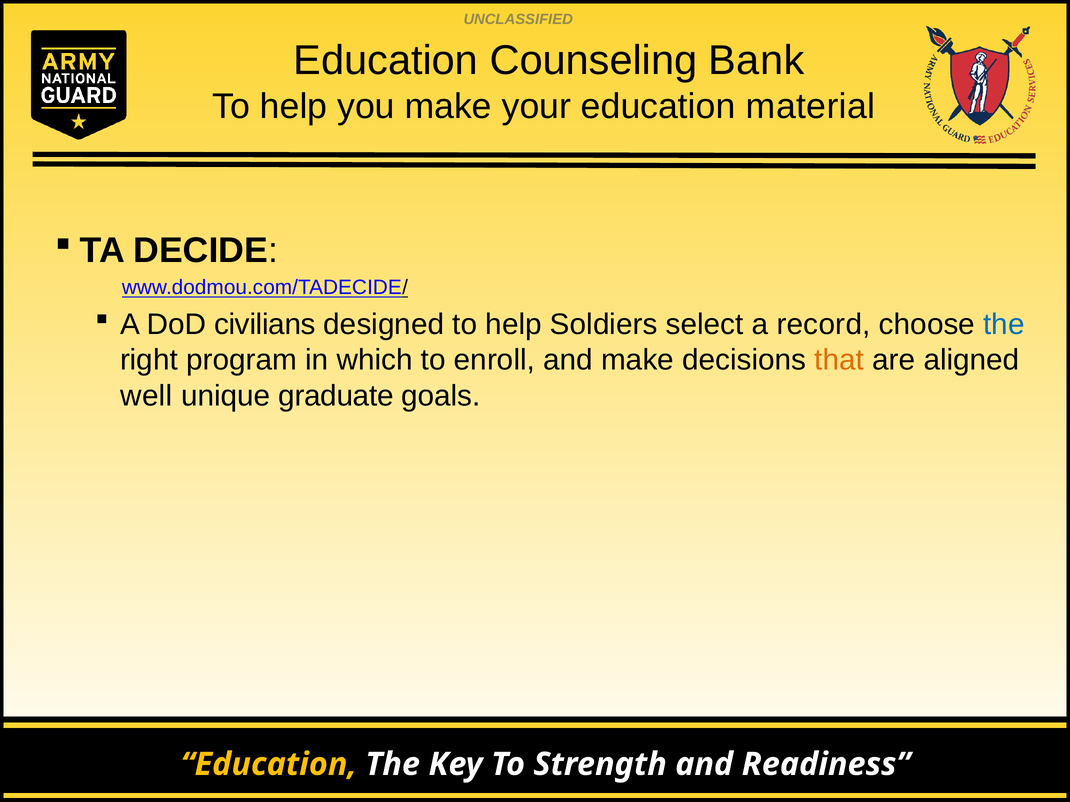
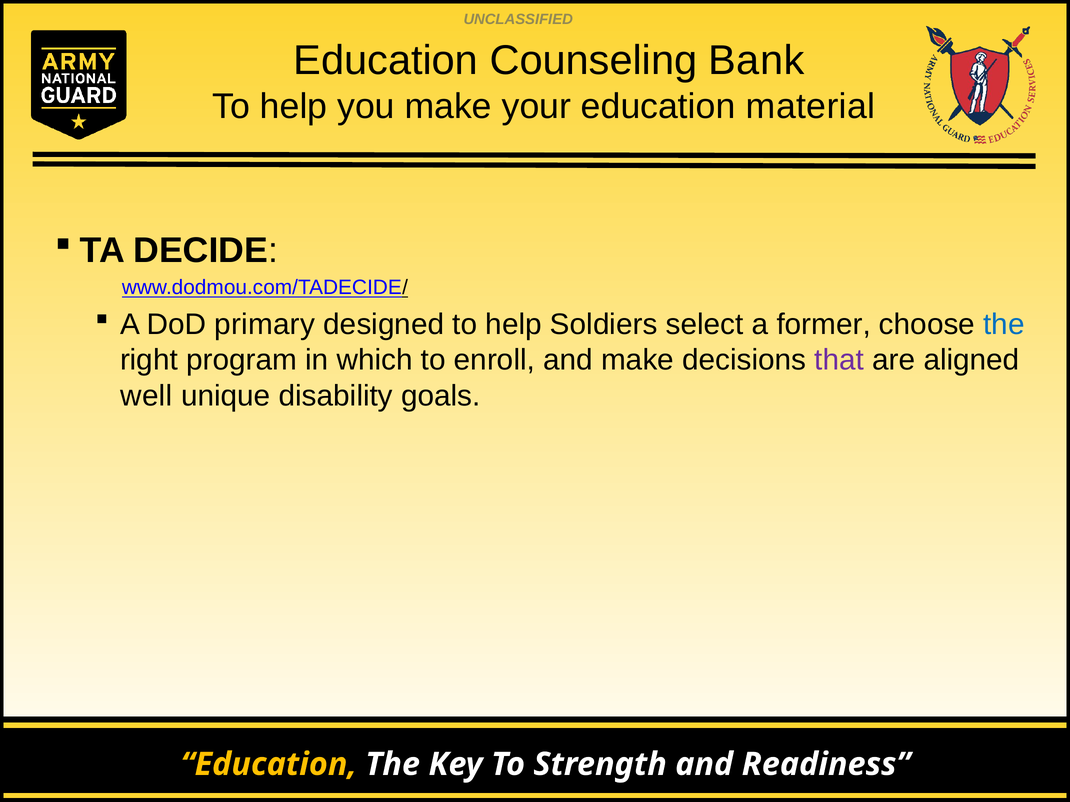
civilians: civilians -> primary (265, 325)
record: record -> former (824, 325)
that colour: orange -> purple (839, 360)
graduate: graduate -> disability (336, 396)
